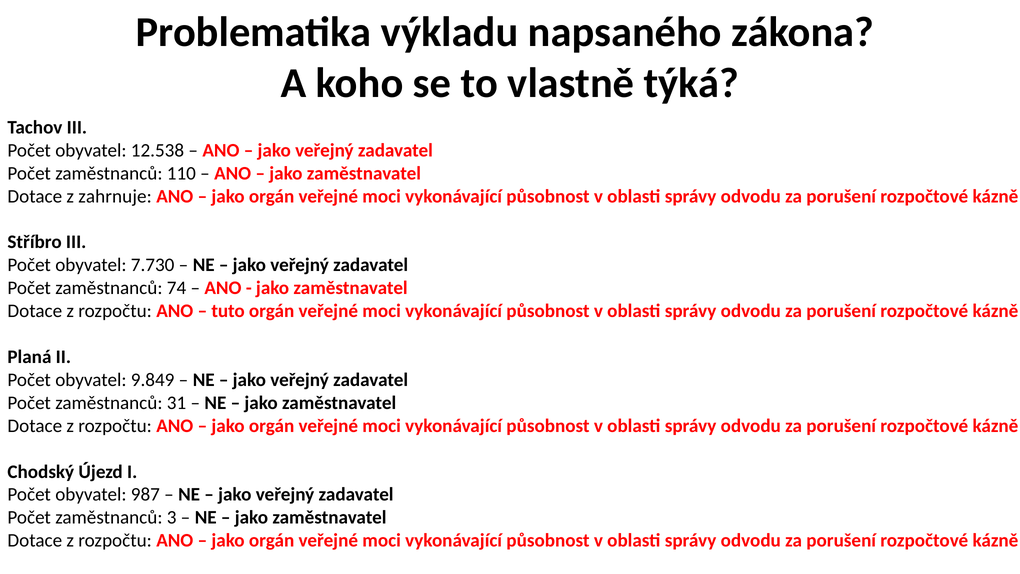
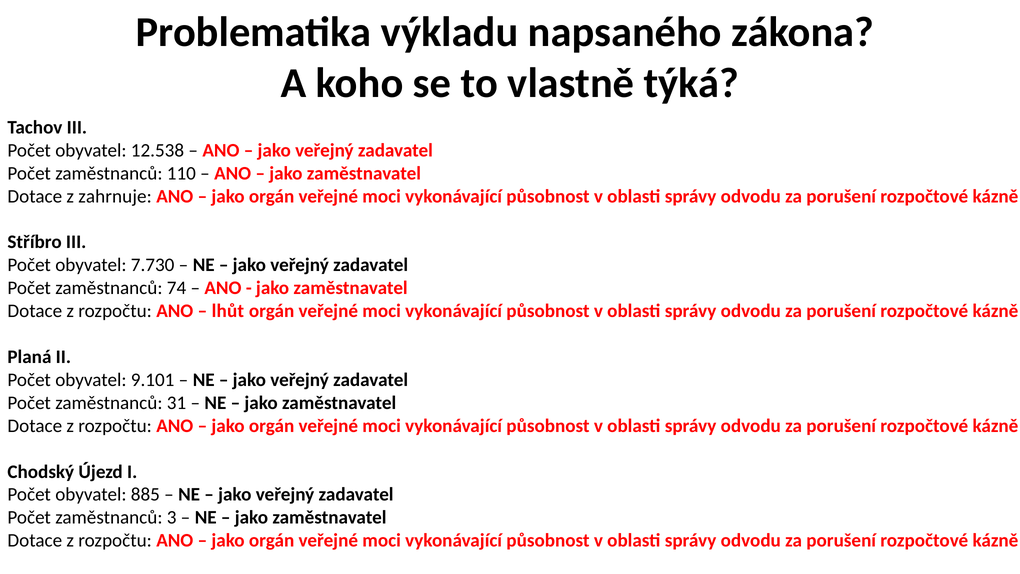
tuto: tuto -> lhůt (228, 311)
9.849: 9.849 -> 9.101 (153, 380)
987: 987 -> 885 (145, 494)
